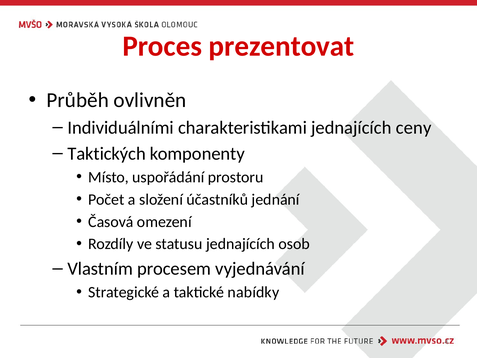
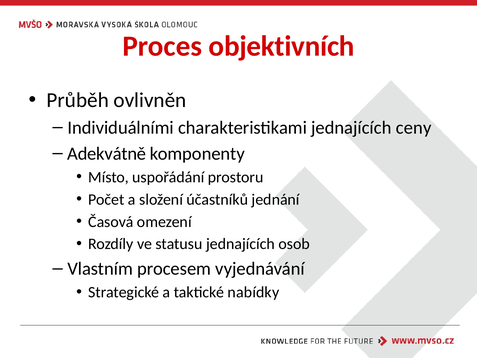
prezentovat: prezentovat -> objektivních (282, 46)
Taktických: Taktických -> Adekvátně (107, 153)
